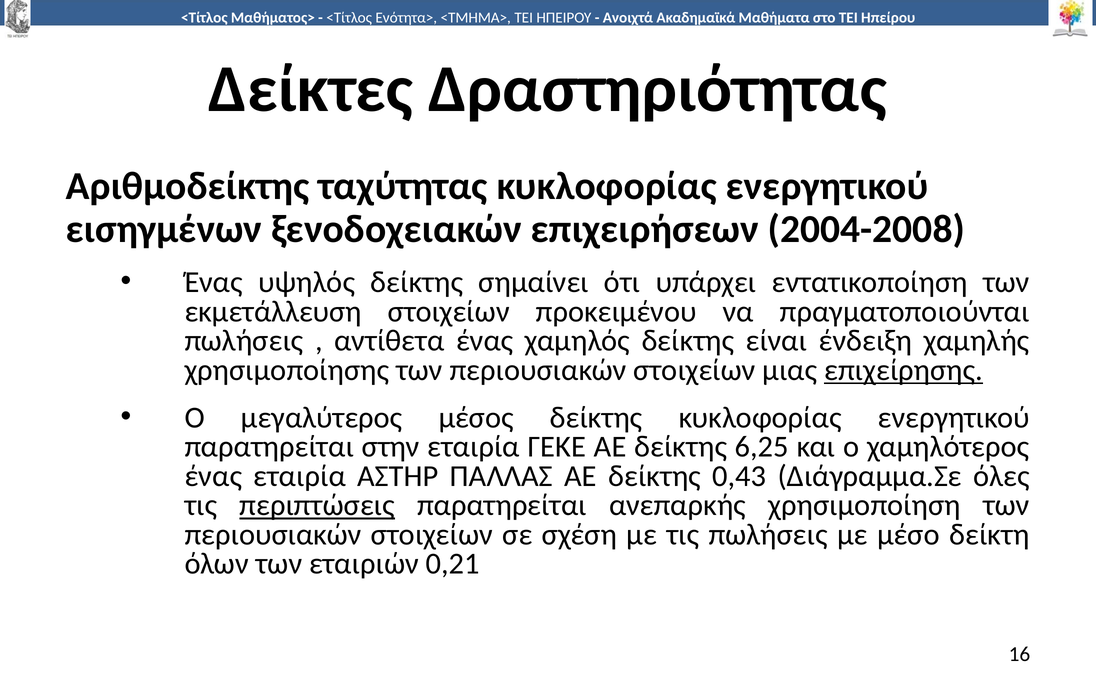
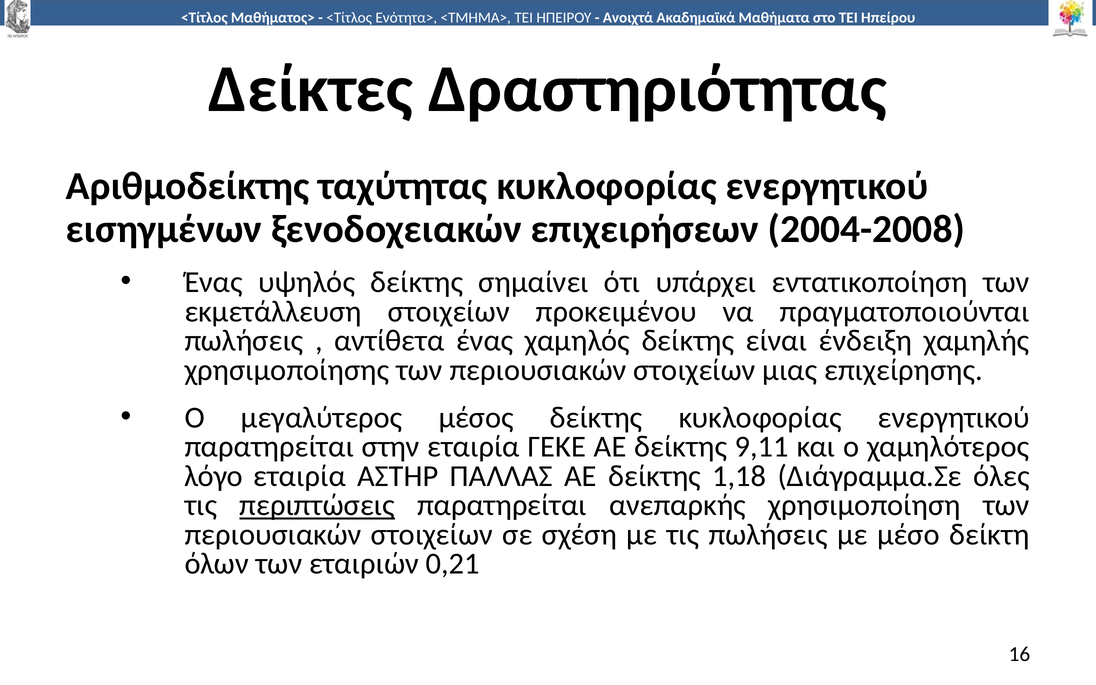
επιχείρησης underline: present -> none (904, 370)
6,25: 6,25 -> 9,11 (762, 447)
ένας: ένας -> λόγο (213, 476)
0,43: 0,43 -> 1,18 (739, 476)
